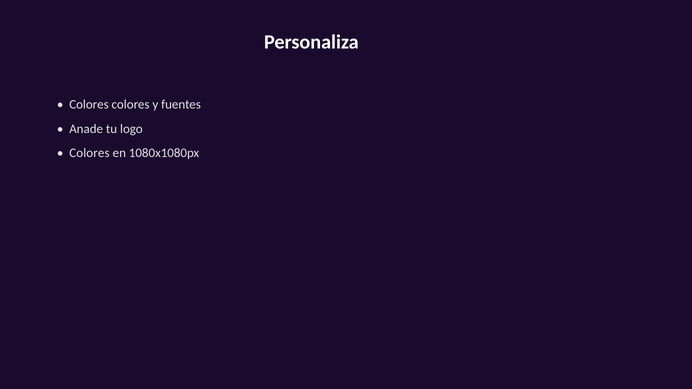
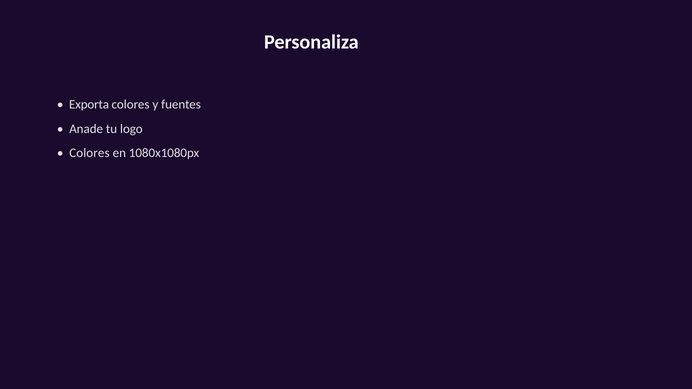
Colores: Colores -> Exporta (89, 105)
